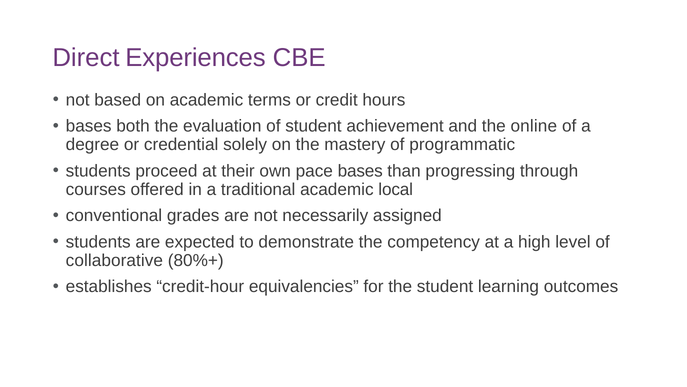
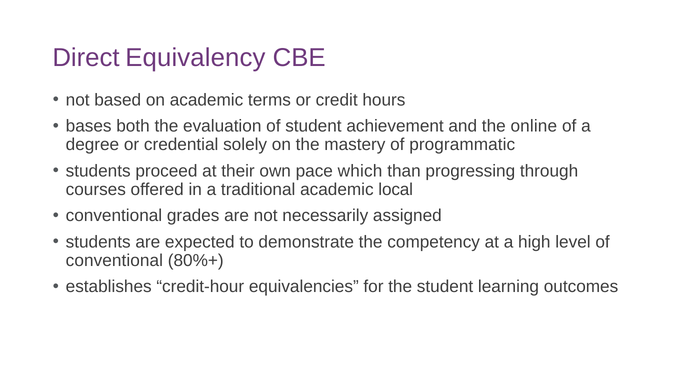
Experiences: Experiences -> Equivalency (195, 58)
pace bases: bases -> which (360, 171)
collaborative: collaborative -> conventional (114, 260)
